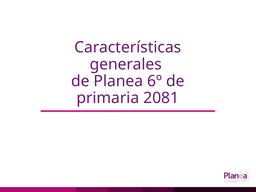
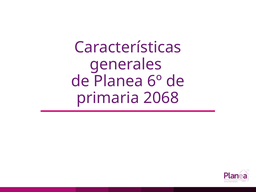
2081: 2081 -> 2068 (161, 98)
